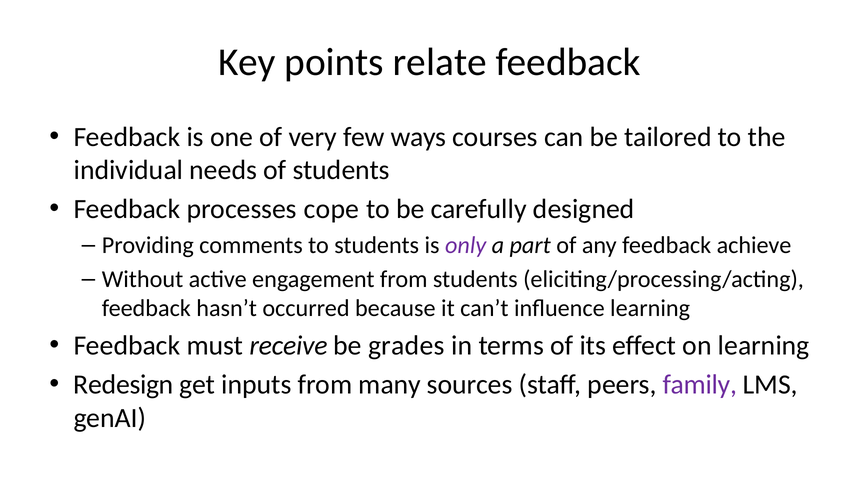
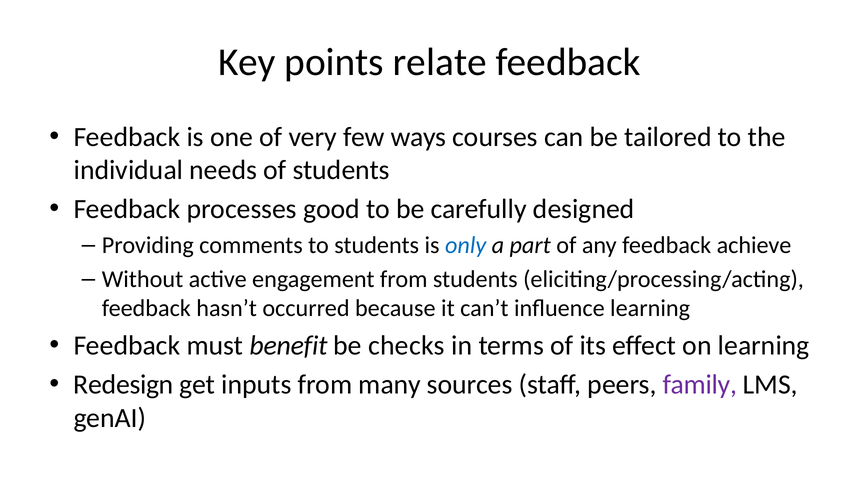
cope: cope -> good (332, 209)
only colour: purple -> blue (466, 245)
receive: receive -> benefit (288, 345)
grades: grades -> checks (406, 345)
